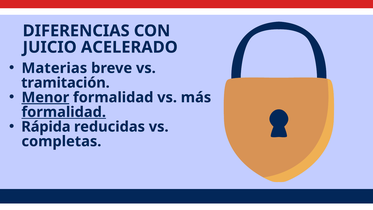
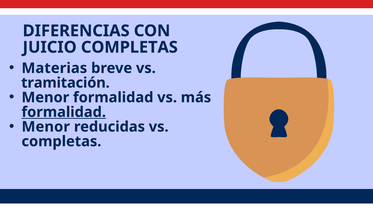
JUICIO ACELERADO: ACELERADO -> COMPLETAS (129, 47)
Menor underline: present -> none (45, 97)
Rápida: Rápida -> Menor (46, 127)
